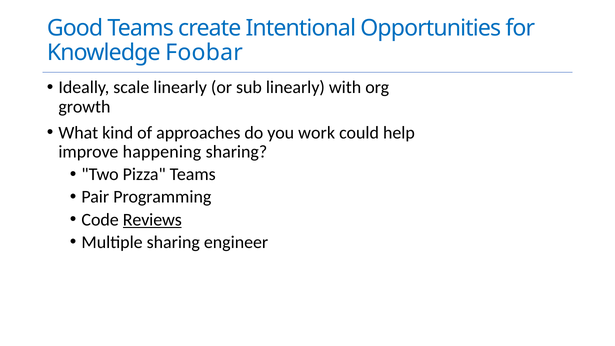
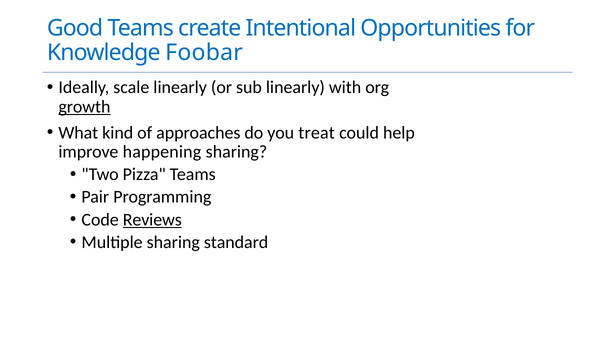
growth underline: none -> present (84, 107)
work: work -> treat (317, 133)
engineer: engineer -> standard (236, 242)
